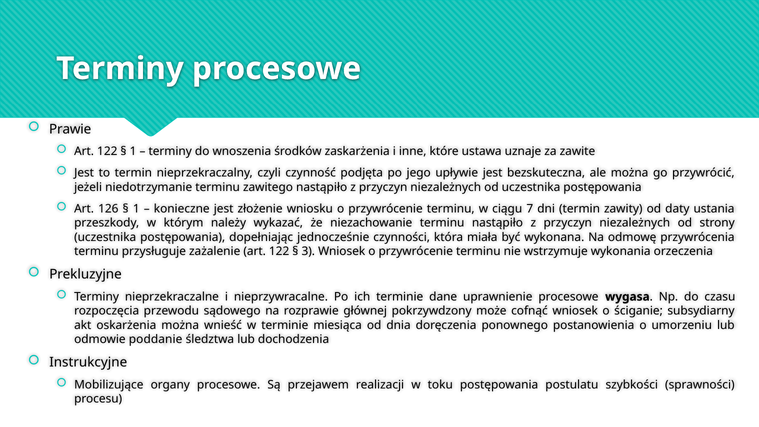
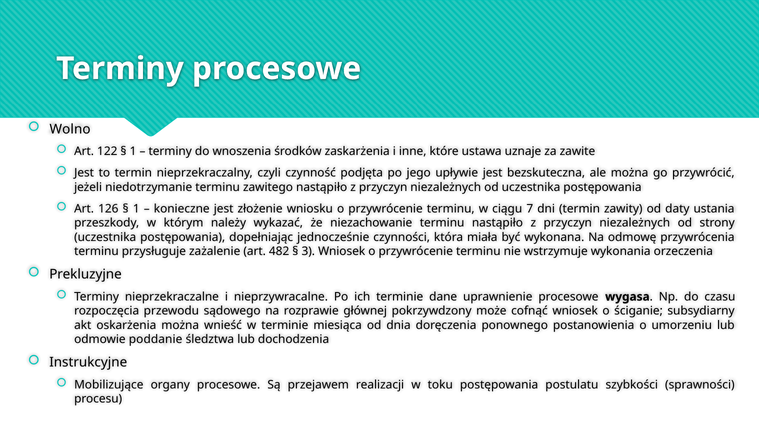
Prawie: Prawie -> Wolno (70, 129)
zażalenie art 122: 122 -> 482 (279, 251)
